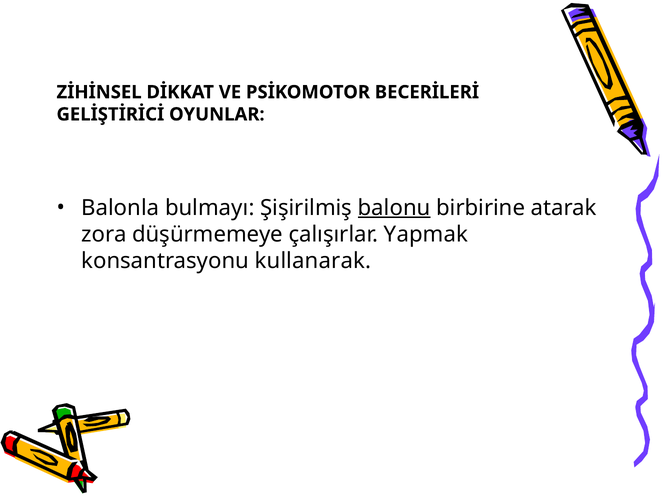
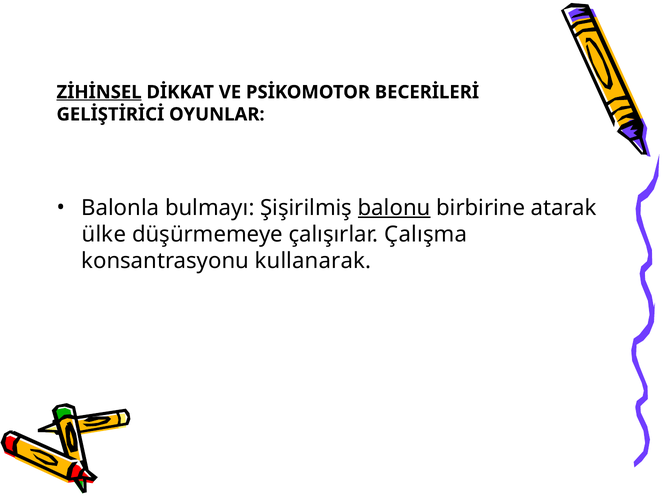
ZİHİNSEL underline: none -> present (99, 92)
zora: zora -> ülke (104, 234)
Yapmak: Yapmak -> Çalışma (426, 234)
